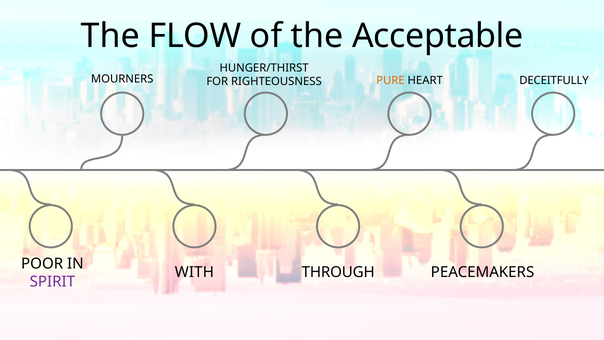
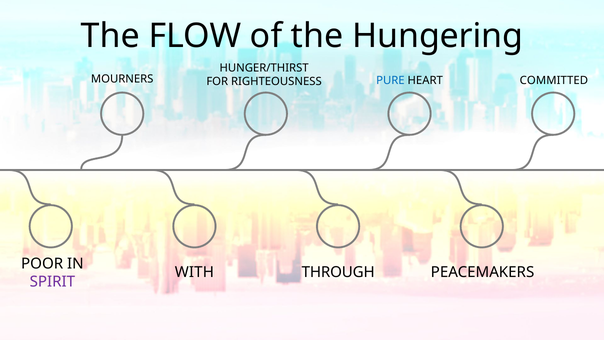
Acceptable: Acceptable -> Hungering (438, 36)
PURE colour: orange -> blue (390, 81)
DECEITFULLY: DECEITFULLY -> COMMITTED (554, 80)
